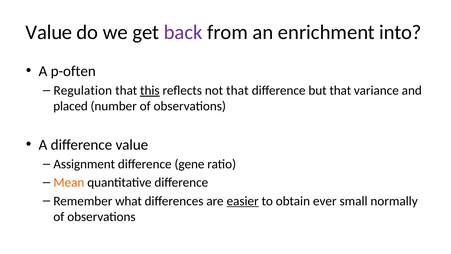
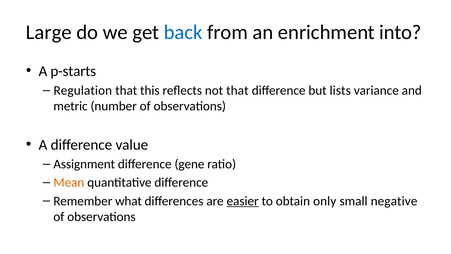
Value: Value -> Large (49, 32)
back colour: purple -> blue (183, 32)
p-often: p-often -> p-starts (73, 71)
this underline: present -> none (150, 90)
but that: that -> lists (340, 90)
placed: placed -> metric (71, 106)
ever: ever -> only (325, 201)
normally: normally -> negative (394, 201)
